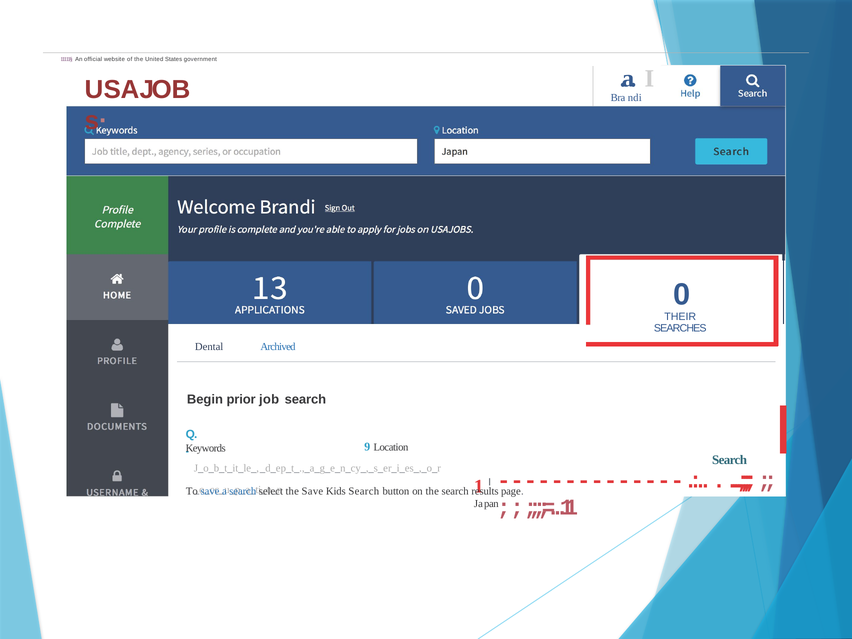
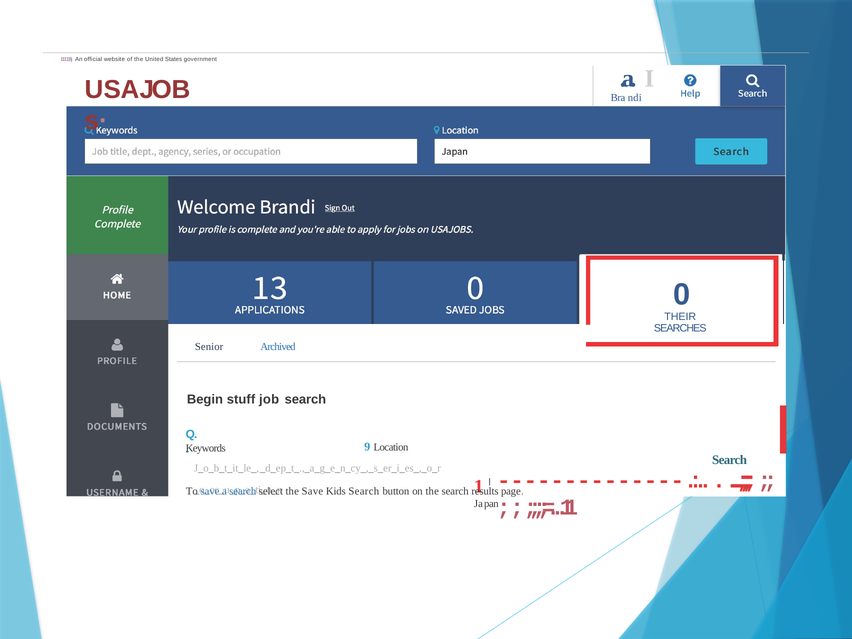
Dental: Dental -> Senior (209, 347)
prior: prior -> stuff (241, 399)
